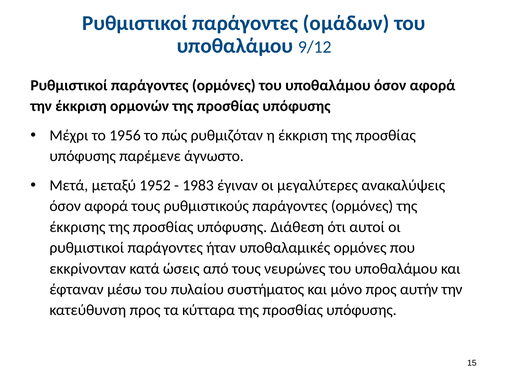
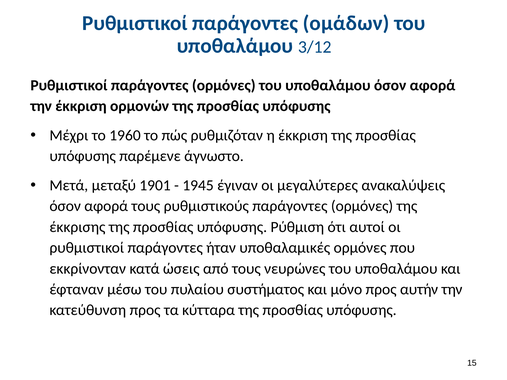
9/12: 9/12 -> 3/12 (315, 47)
1956: 1956 -> 1960 (125, 136)
1952: 1952 -> 1901 (155, 186)
1983: 1983 -> 1945 (198, 186)
Διάθεση: Διάθεση -> Ρύθμιση (297, 227)
